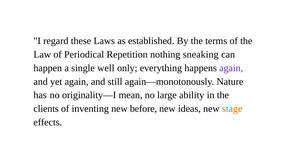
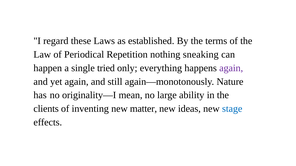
well: well -> tried (106, 68)
before: before -> matter (143, 109)
stage colour: orange -> blue (232, 109)
